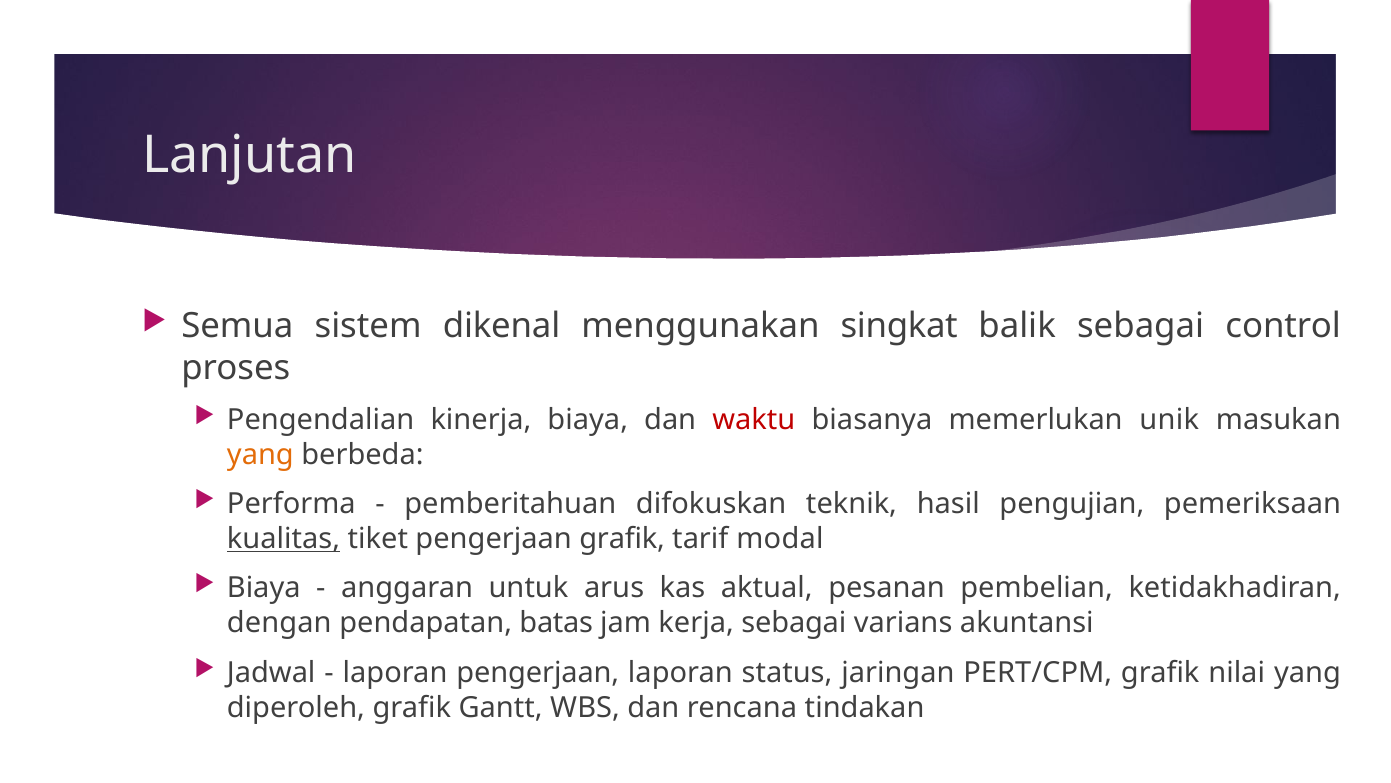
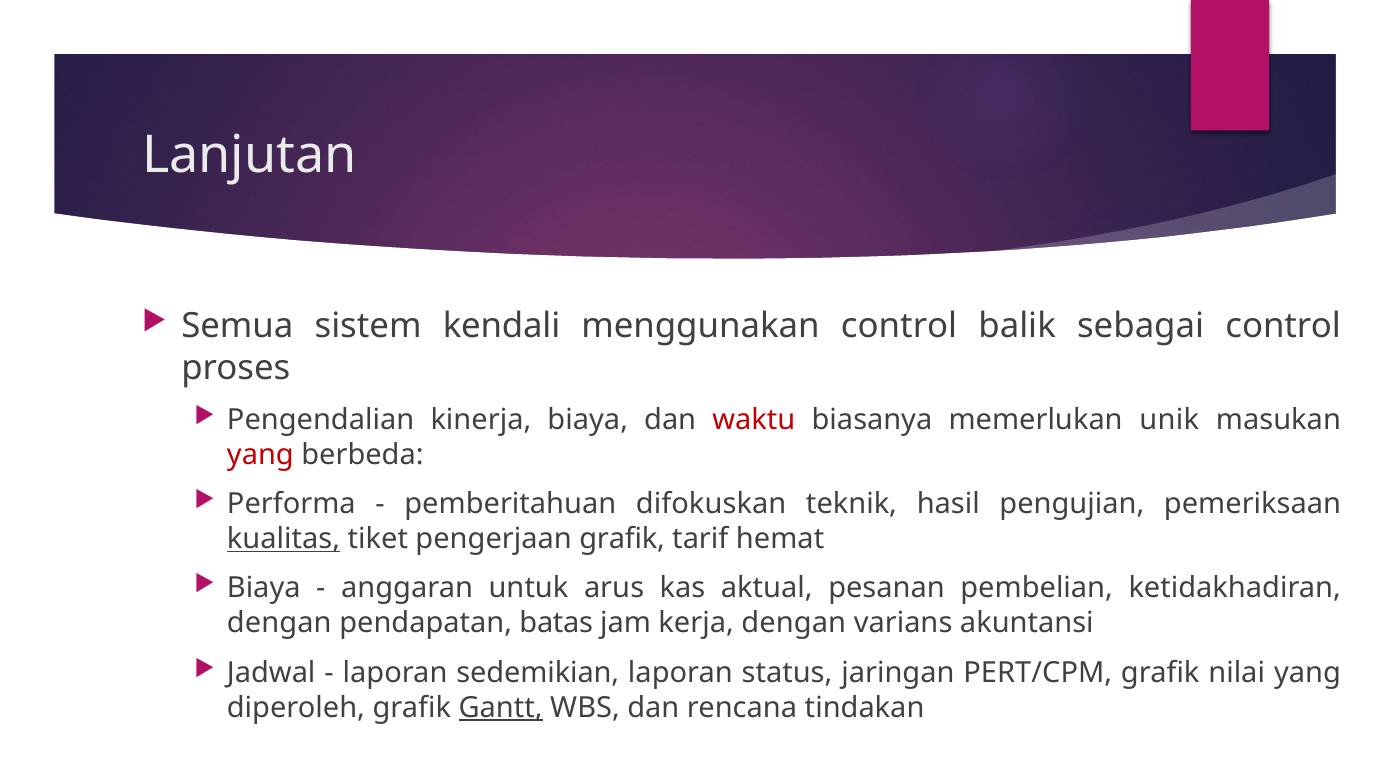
dikenal: dikenal -> kendali (502, 326)
menggunakan singkat: singkat -> control (899, 326)
yang colour: orange -> red (260, 455)
modal: modal -> hemat (780, 539)
kerja sebagai: sebagai -> dengan (794, 623)
laporan pengerjaan: pengerjaan -> sedemikian (538, 672)
Gantt underline: none -> present (501, 707)
